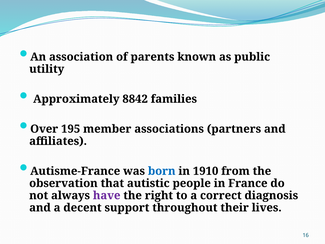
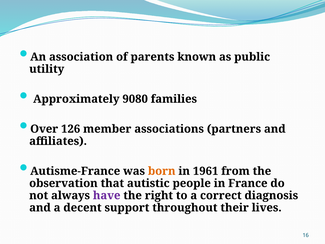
8842: 8842 -> 9080 (135, 99)
195: 195 -> 126 (71, 129)
born colour: blue -> orange (162, 171)
1910: 1910 -> 1961 (206, 171)
